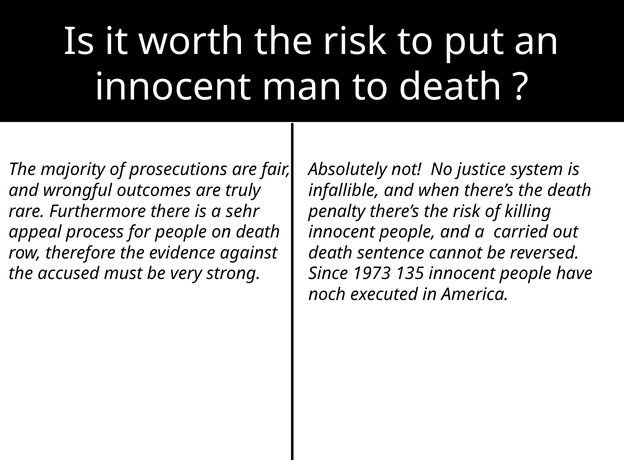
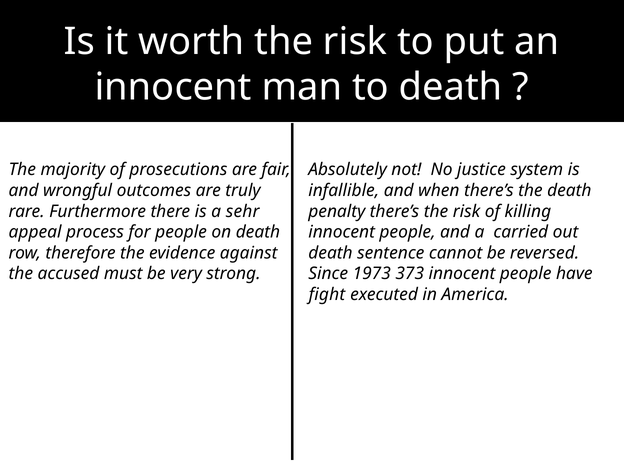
135: 135 -> 373 (410, 274)
noch: noch -> fight (327, 295)
